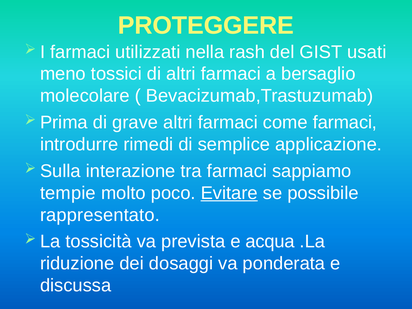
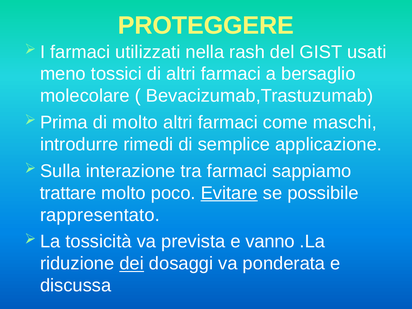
di grave: grave -> molto (135, 122)
come farmaci: farmaci -> maschi (345, 122)
tempie: tempie -> trattare (68, 193)
acqua: acqua -> vanno (270, 242)
dei underline: none -> present (132, 264)
